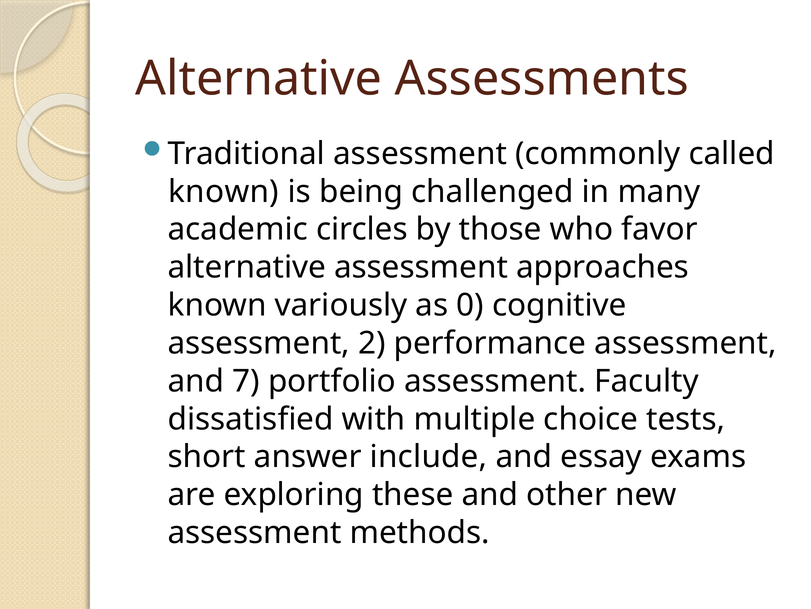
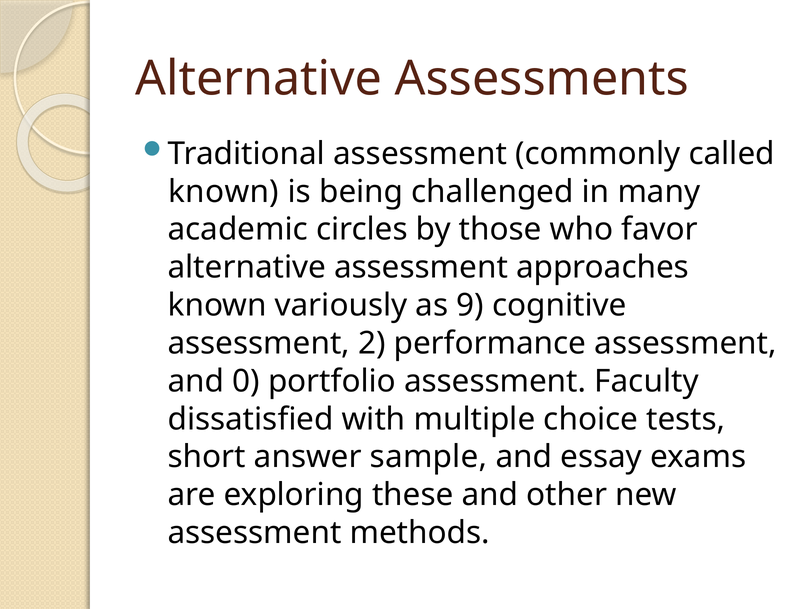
0: 0 -> 9 (470, 305)
7: 7 -> 0 (246, 381)
include: include -> sample (429, 456)
